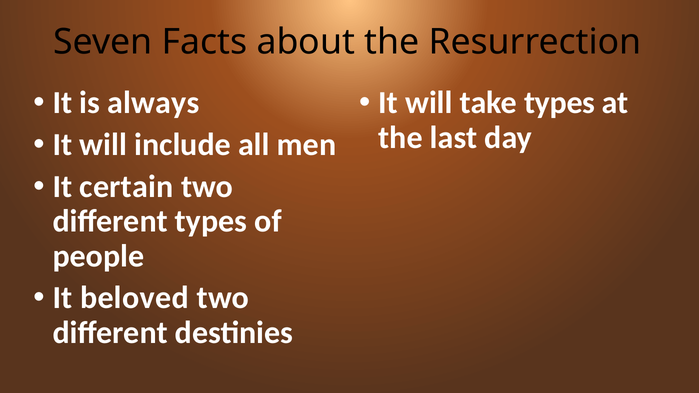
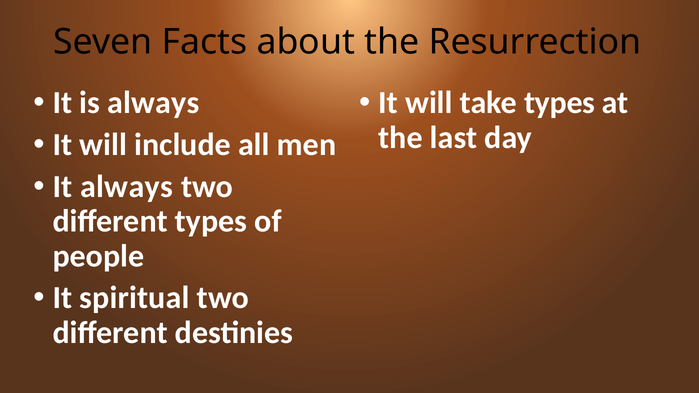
It certain: certain -> always (126, 187)
beloved: beloved -> spiritual (134, 298)
